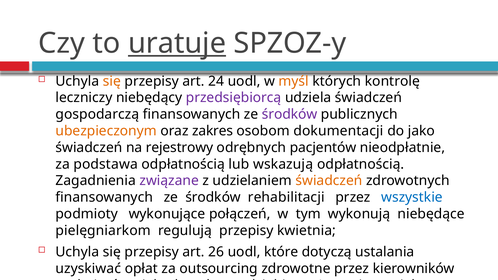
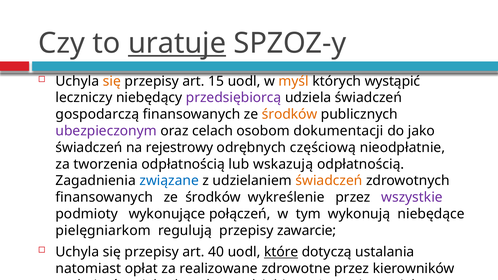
24: 24 -> 15 (216, 81)
kontrolę: kontrolę -> wystąpić (392, 81)
środków colour: purple -> orange (290, 114)
ubezpieczonym colour: orange -> purple (106, 131)
zakres: zakres -> celach (213, 131)
pacjentów: pacjentów -> częściową (323, 148)
podstawa: podstawa -> tworzenia (106, 164)
związane colour: purple -> blue (169, 181)
rehabilitacji: rehabilitacji -> wykreślenie (286, 197)
wszystkie colour: blue -> purple (412, 197)
kwietnia: kwietnia -> zawarcie (307, 231)
26: 26 -> 40 (216, 252)
które underline: none -> present (281, 252)
uzyskiwać: uzyskiwać -> natomiast (88, 269)
outsourcing: outsourcing -> realizowane (219, 269)
